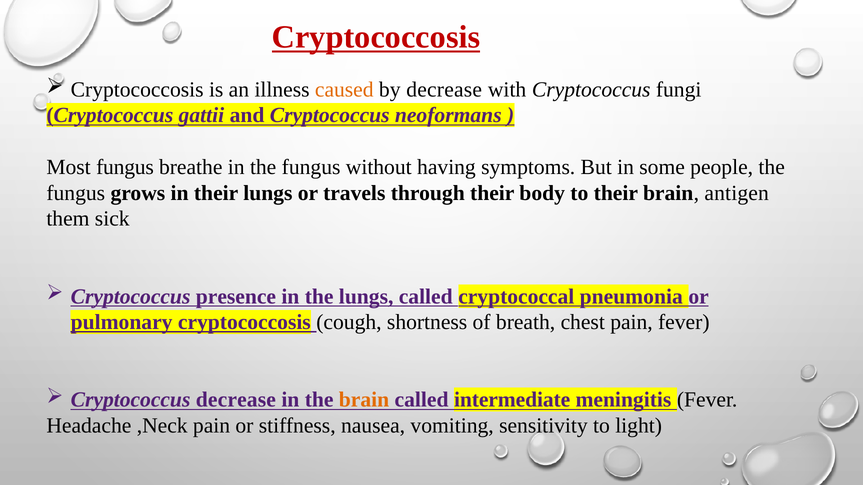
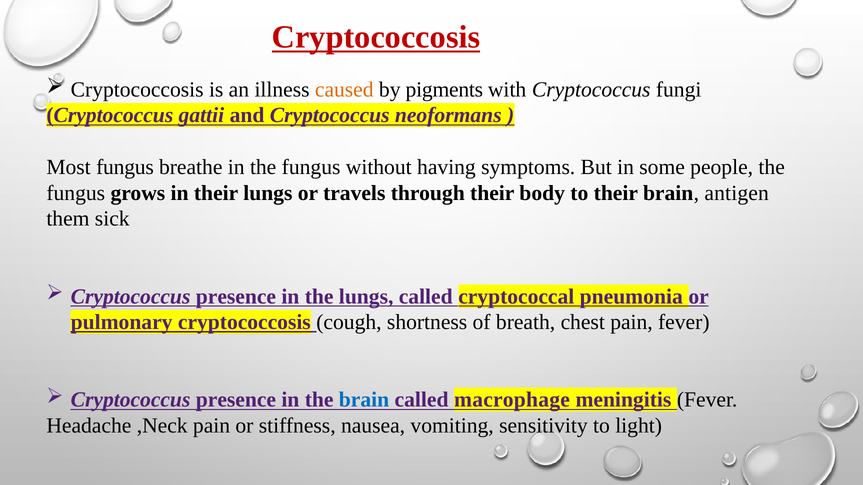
by decrease: decrease -> pigments (444, 90)
decrease: decrease -> presence (236, 400)
brain colour: orange -> blue (364, 400)
intermediate: intermediate -> macrophage (512, 400)
